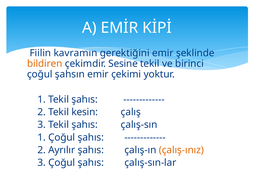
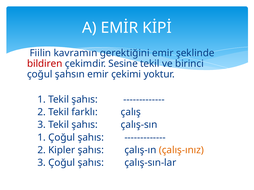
bildiren colour: orange -> red (45, 64)
kesin: kesin -> farklı (85, 112)
Ayrılır: Ayrılır -> Kipler (62, 150)
